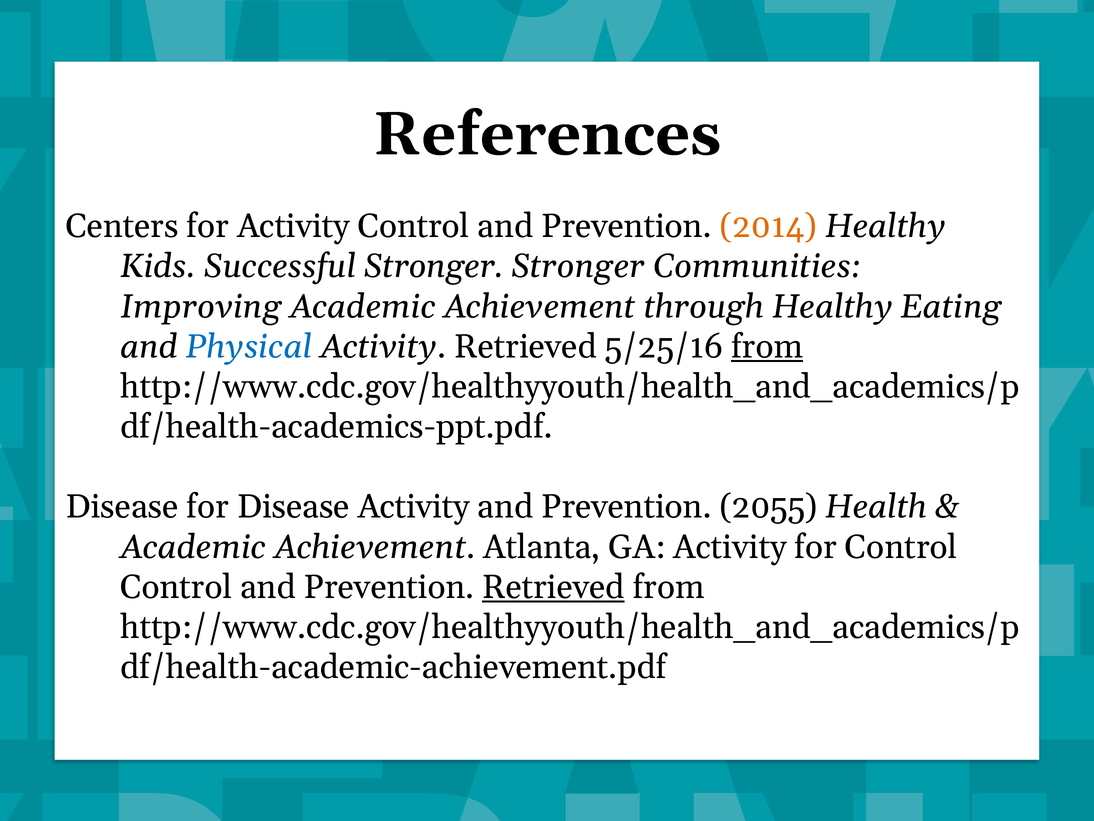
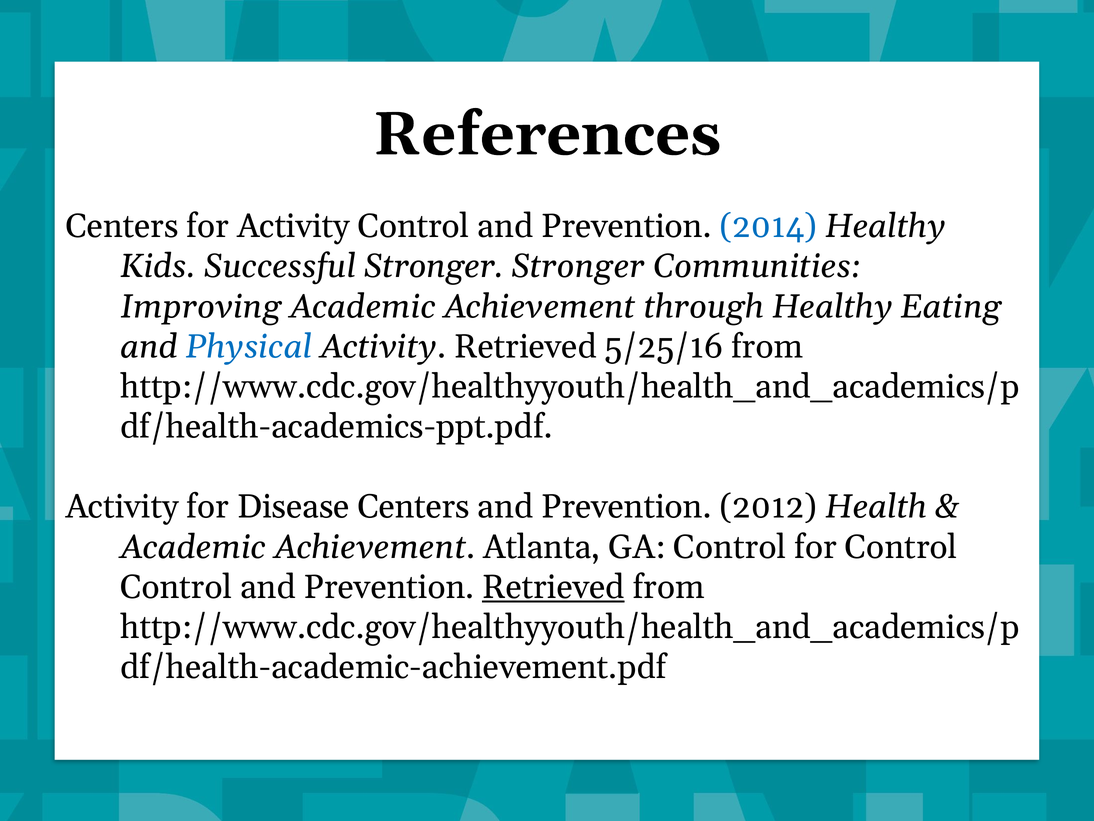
2014 colour: orange -> blue (768, 226)
from underline: present -> none (767, 346)
Disease: Disease -> Activity (122, 507)
Disease Activity: Activity -> Centers (414, 507)
2055: 2055 -> 2012 (768, 507)
GA Activity: Activity -> Control (730, 547)
